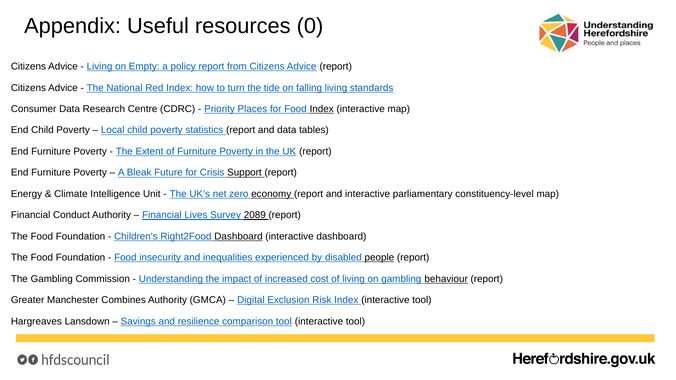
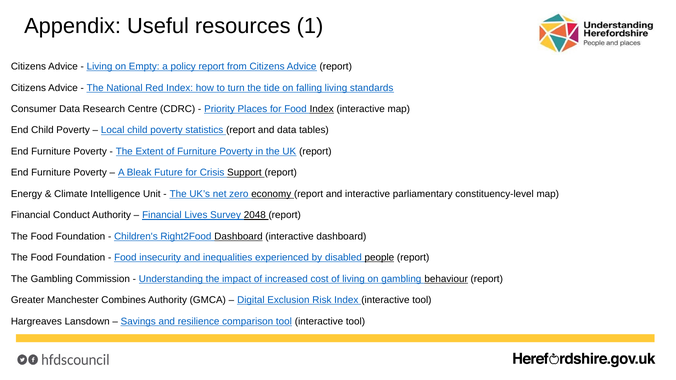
0: 0 -> 1 (310, 26)
2089: 2089 -> 2048 (255, 215)
